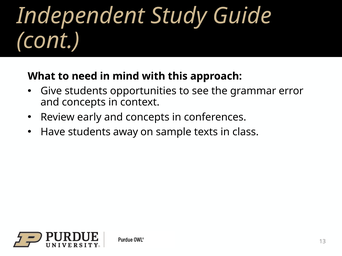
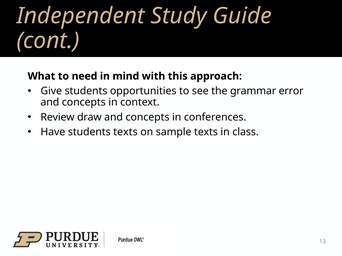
early: early -> draw (89, 117)
students away: away -> texts (125, 132)
